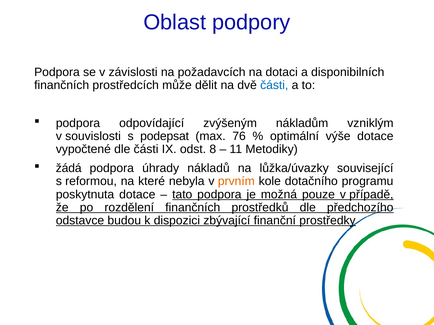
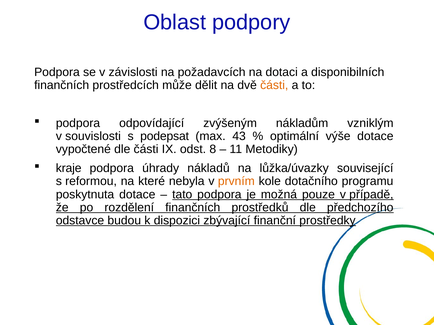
části colour: blue -> orange (274, 85)
76: 76 -> 43 (239, 136)
žádá: žádá -> kraje (69, 169)
